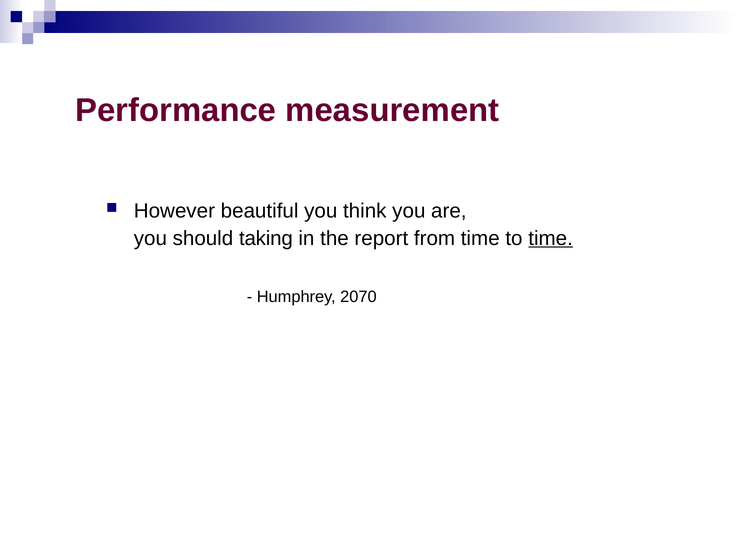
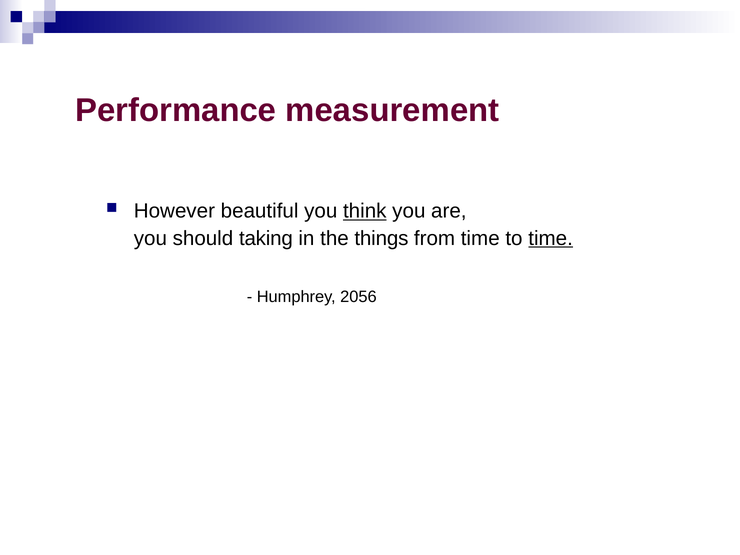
think underline: none -> present (365, 211)
report: report -> things (381, 238)
2070: 2070 -> 2056 (358, 297)
